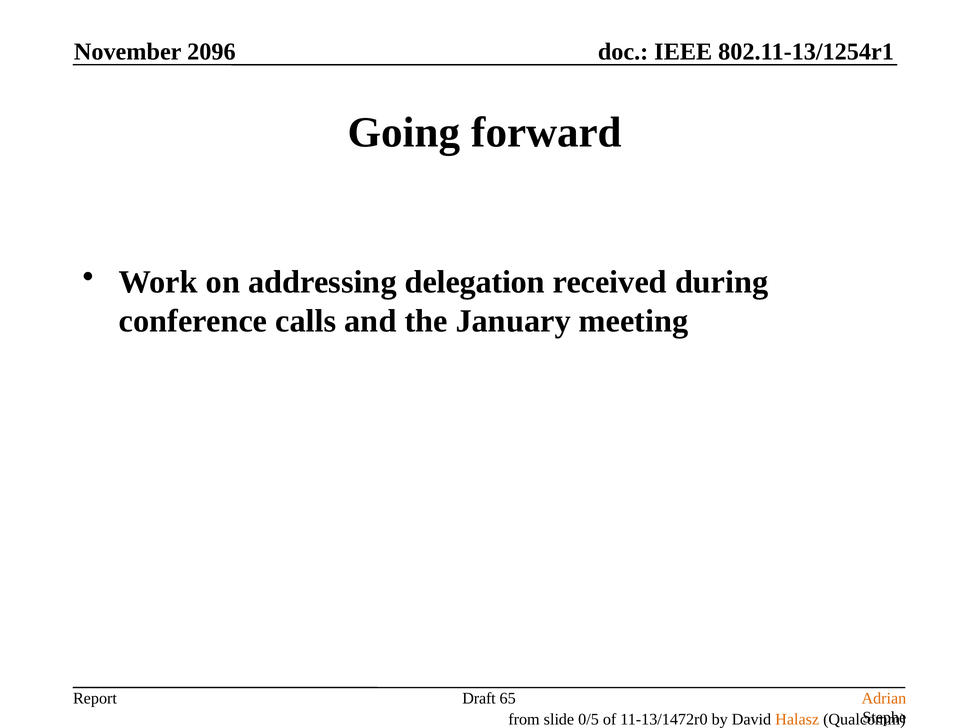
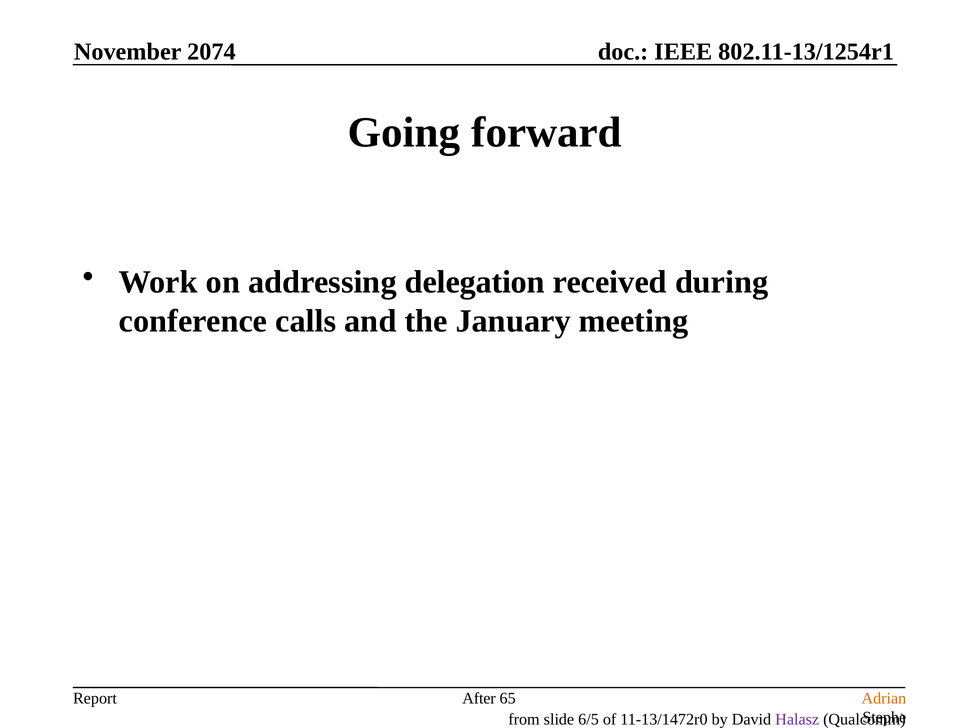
2096: 2096 -> 2074 (211, 52)
Draft: Draft -> After (479, 698)
0/5: 0/5 -> 6/5 (589, 719)
Halasz colour: orange -> purple (797, 719)
